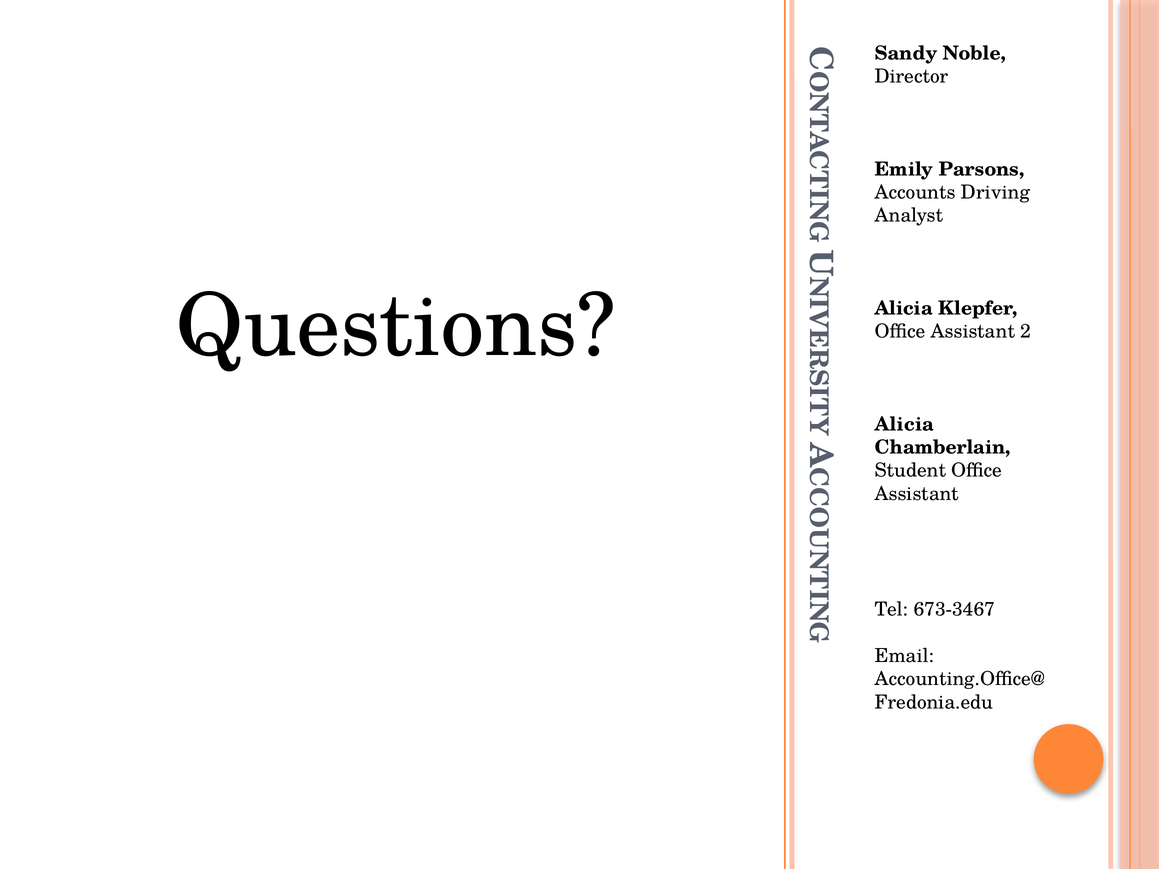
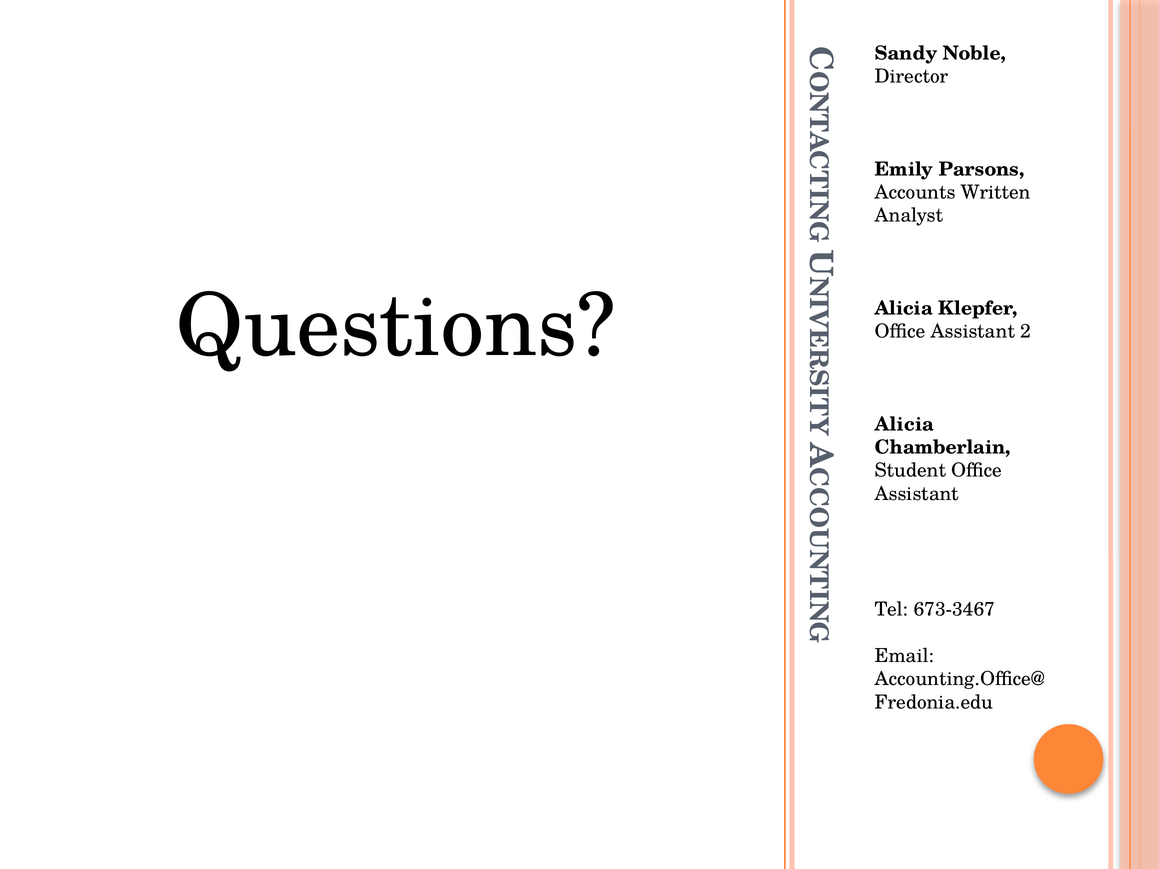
Driving: Driving -> Written (996, 192)
